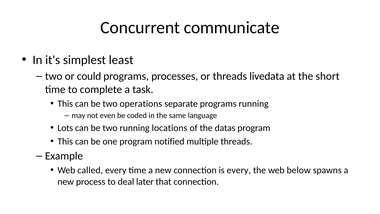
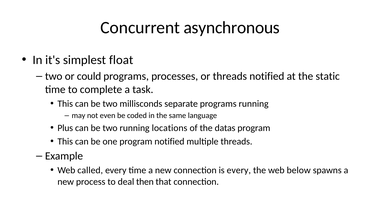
communicate: communicate -> asynchronous (232, 28)
least: least -> float (121, 60)
threads livedata: livedata -> notified (267, 76)
short: short -> static (328, 76)
operations: operations -> millisconds (141, 104)
Lots: Lots -> Plus (65, 128)
later: later -> then (145, 181)
